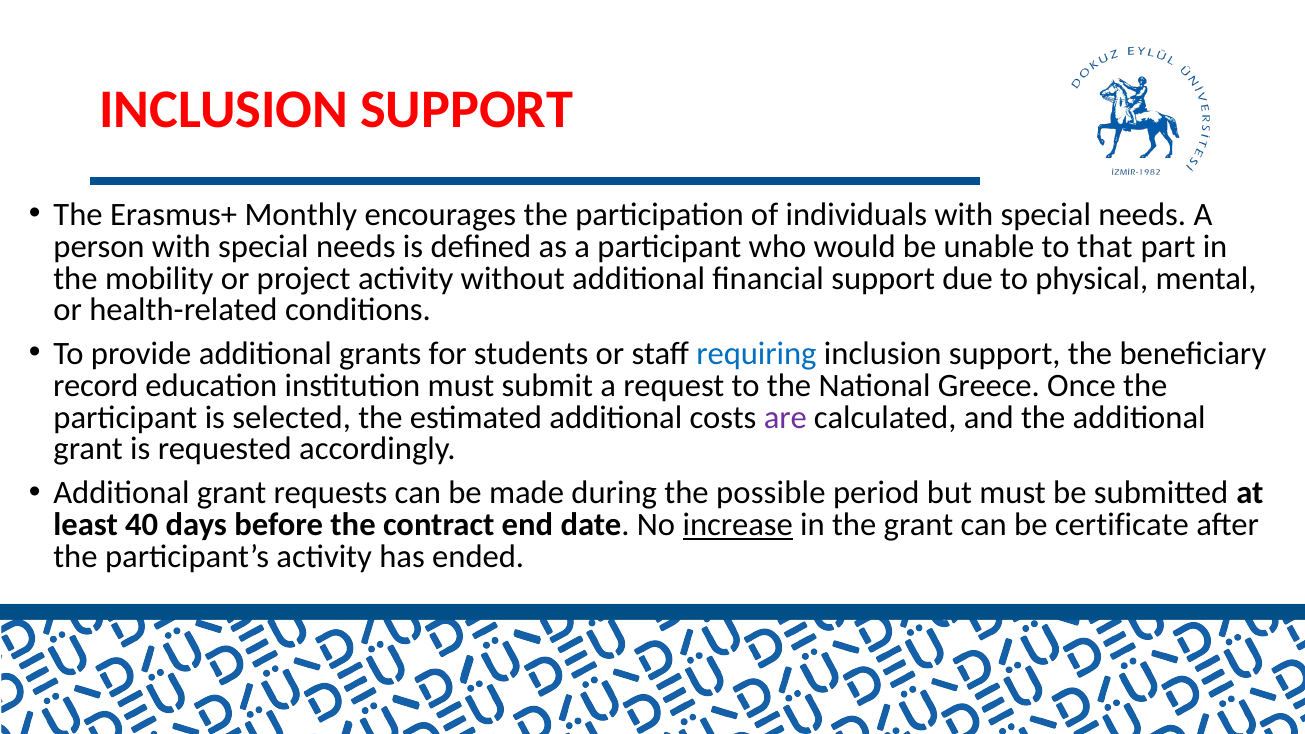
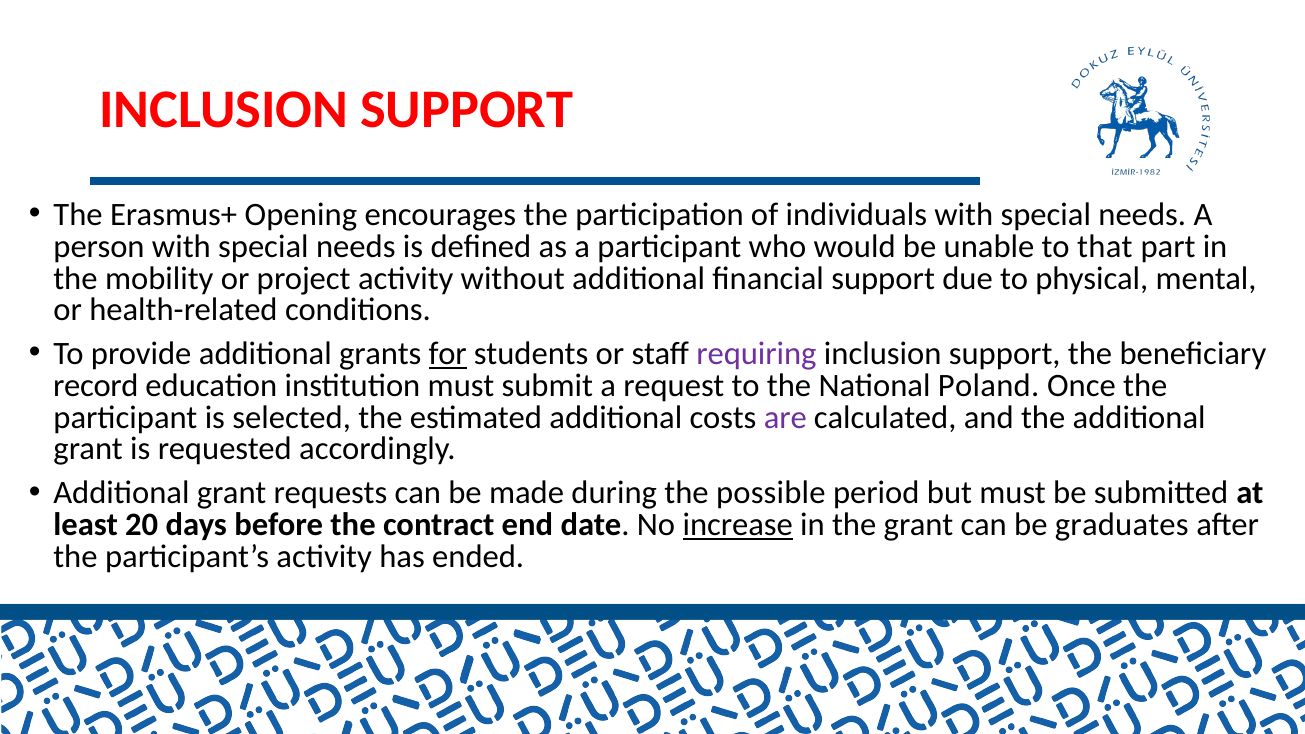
Monthly: Monthly -> Opening (301, 215)
for underline: none -> present (448, 354)
requiring colour: blue -> purple (756, 354)
Greece: Greece -> Poland (989, 386)
40: 40 -> 20 (142, 525)
certificate: certificate -> graduates (1122, 525)
